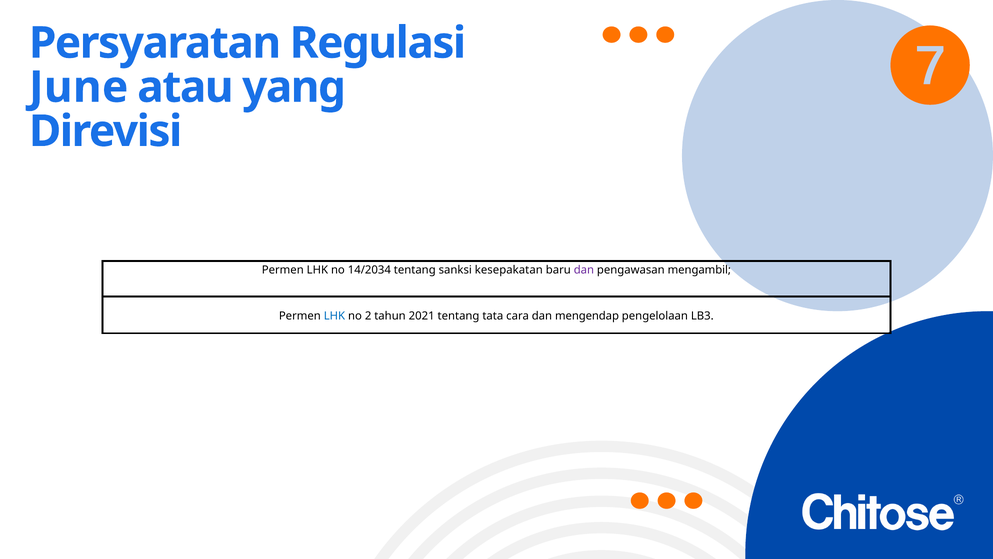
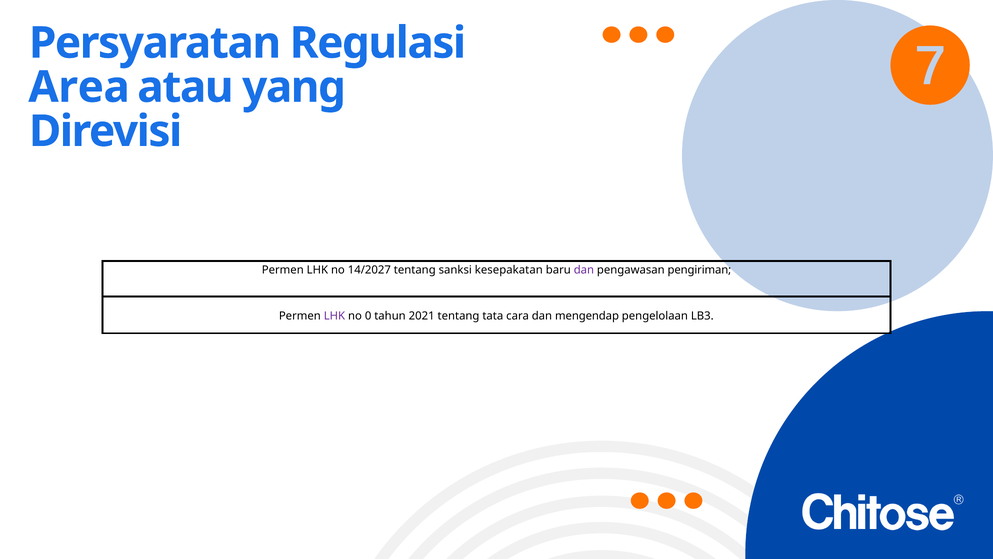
June: June -> Area (79, 87)
14/2034: 14/2034 -> 14/2027 (369, 270)
mengambil: mengambil -> pengiriman (699, 270)
LHK colour: blue -> purple (334, 316)
2: 2 -> 0 (368, 316)
